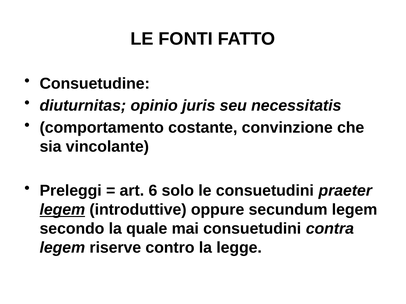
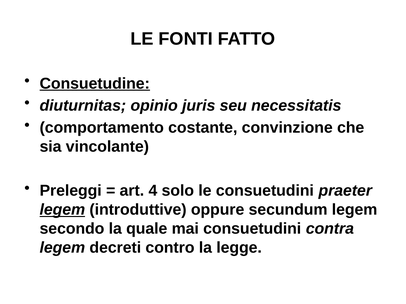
Consuetudine underline: none -> present (95, 84)
6: 6 -> 4 (153, 191)
riserve: riserve -> decreti (115, 248)
